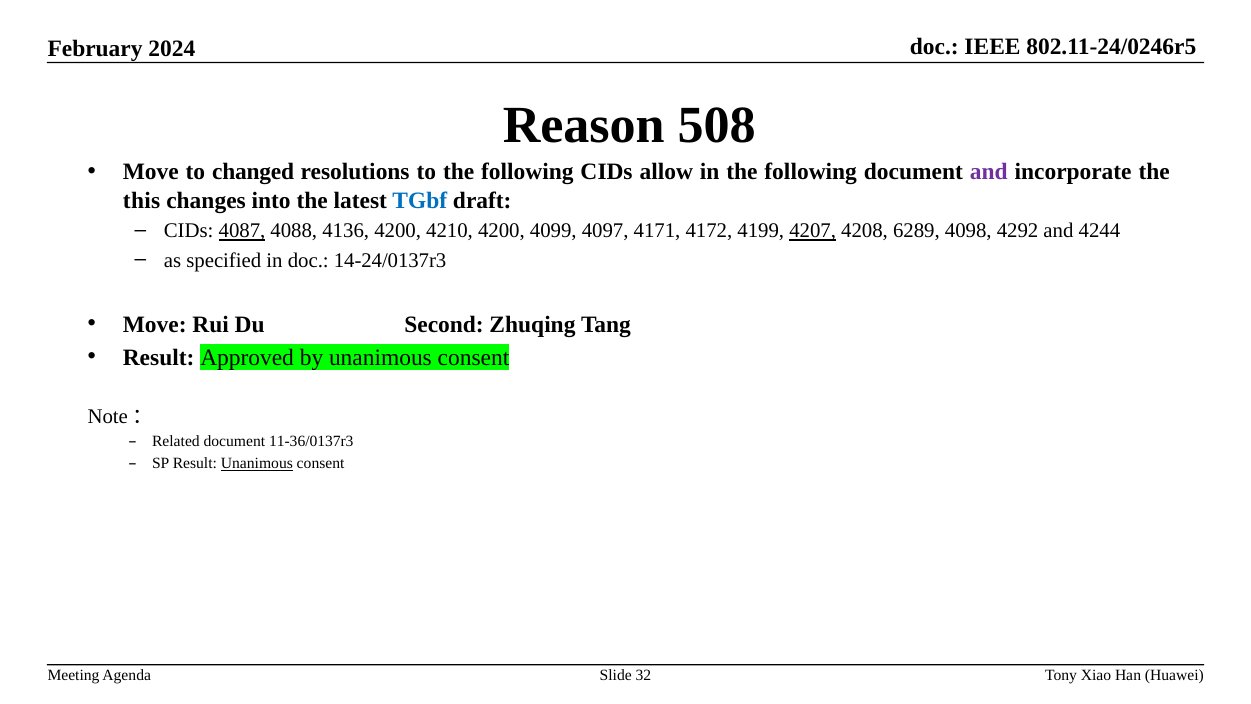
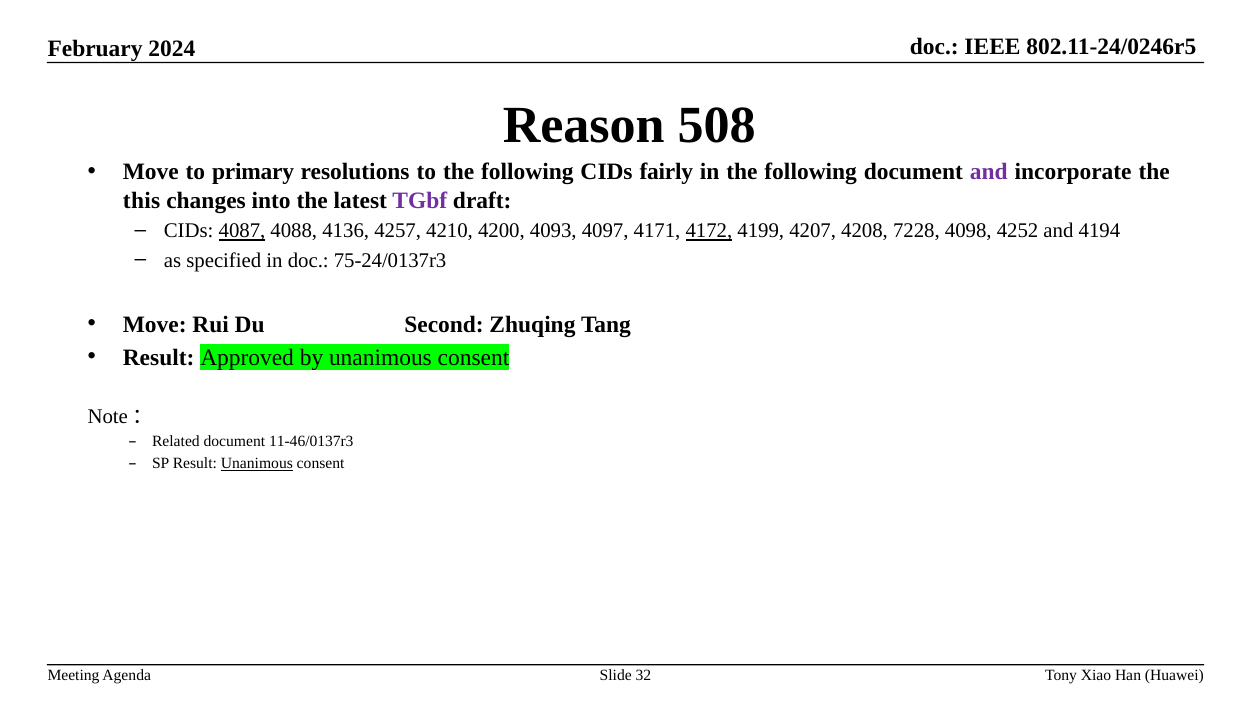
changed: changed -> primary (253, 172)
allow: allow -> fairly (666, 172)
TGbf colour: blue -> purple (420, 200)
4136 4200: 4200 -> 4257 (398, 231)
4099: 4099 -> 4093 (553, 231)
4172 underline: none -> present (709, 231)
4207 underline: present -> none (813, 231)
6289: 6289 -> 7228 (916, 231)
4292: 4292 -> 4252 (1018, 231)
4244: 4244 -> 4194 (1099, 231)
14-24/0137r3: 14-24/0137r3 -> 75-24/0137r3 (390, 260)
11-36/0137r3: 11-36/0137r3 -> 11-46/0137r3 (311, 442)
